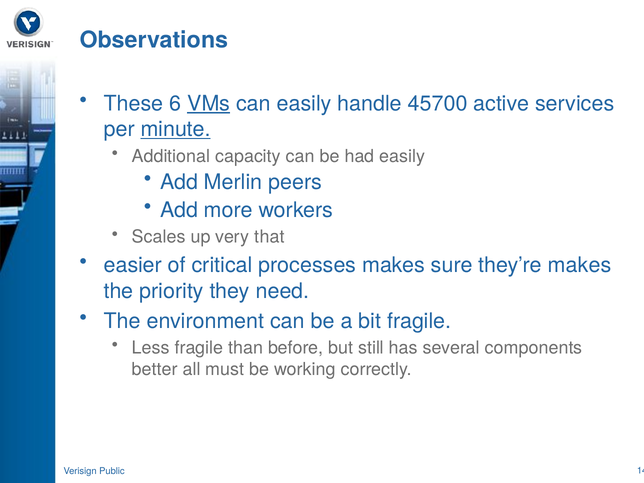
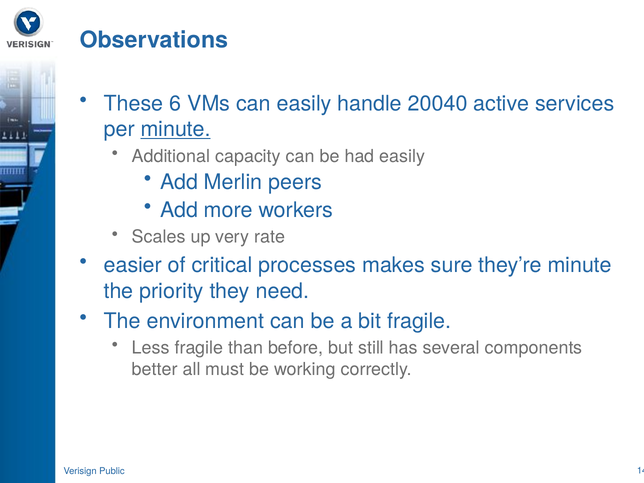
VMs underline: present -> none (209, 103)
45700: 45700 -> 20040 (438, 103)
that: that -> rate (270, 237)
they’re makes: makes -> minute (580, 265)
